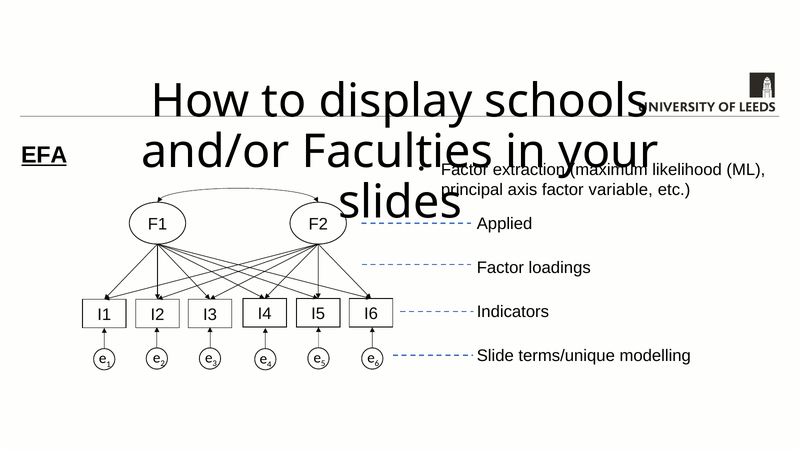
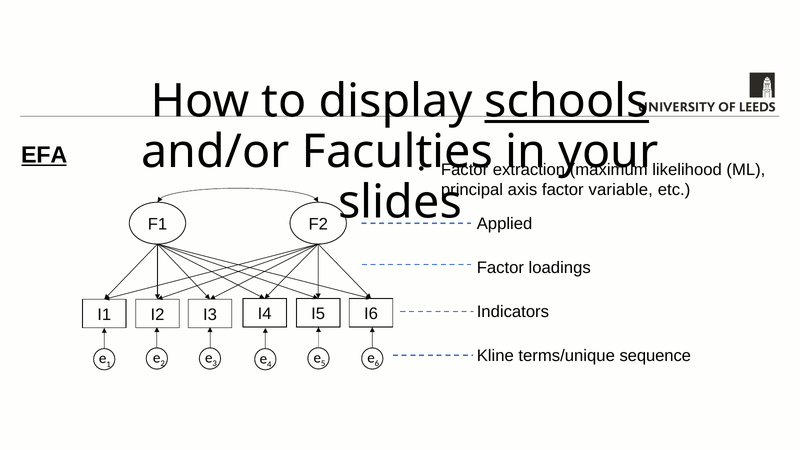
schools underline: none -> present (567, 102)
Slide: Slide -> Kline (495, 356)
modelling: modelling -> sequence (655, 356)
